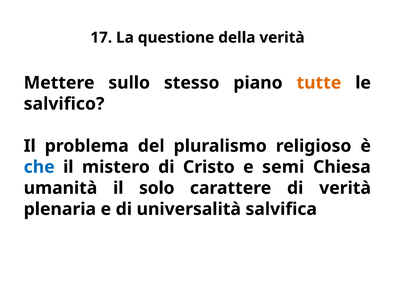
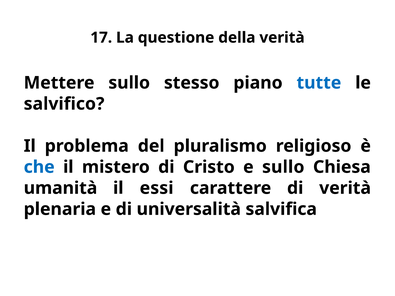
tutte colour: orange -> blue (319, 83)
e semi: semi -> sullo (283, 167)
solo: solo -> essi (157, 188)
